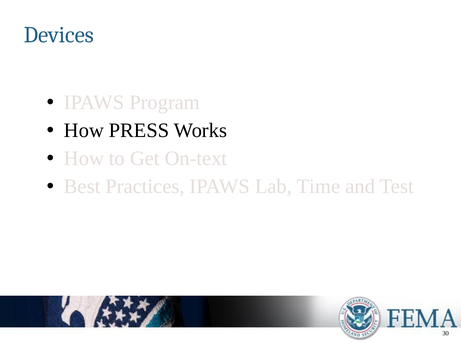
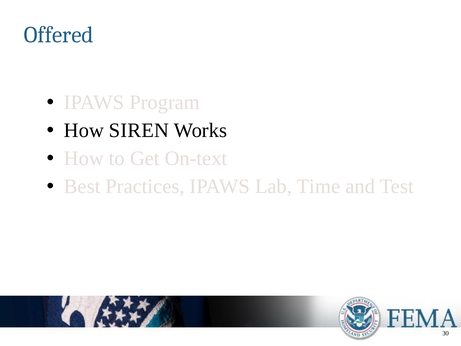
Devices: Devices -> Offered (59, 35)
PRESS: PRESS -> SIREN (139, 130)
